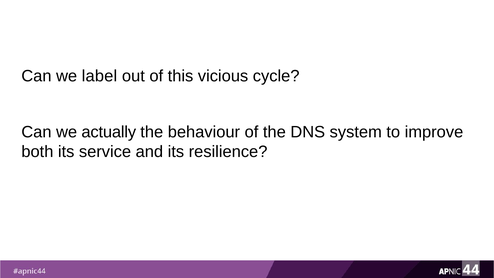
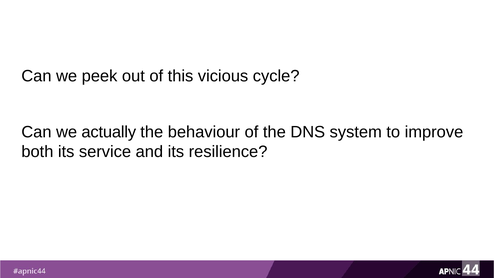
label: label -> peek (100, 76)
